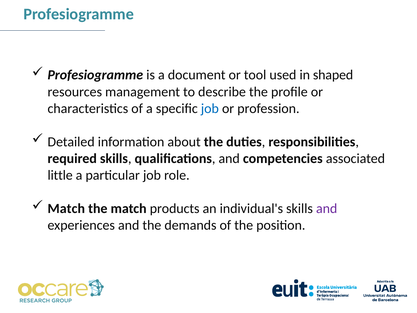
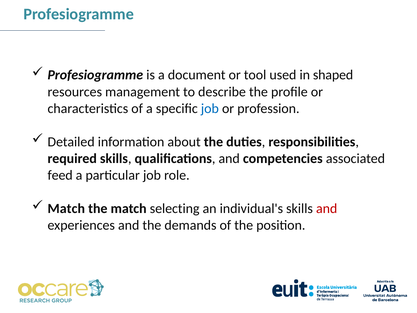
little: little -> feed (60, 175)
products: products -> selecting (175, 208)
and colour: purple -> red (327, 208)
